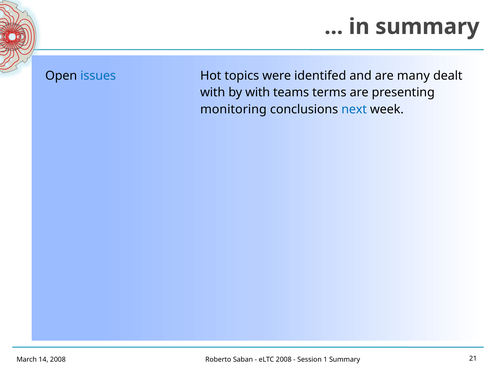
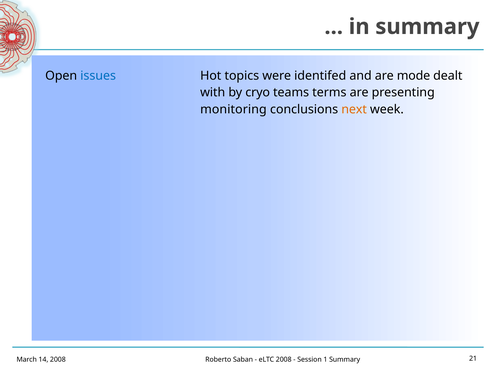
many: many -> mode (414, 76)
by with: with -> cryo (258, 92)
next colour: blue -> orange (354, 109)
